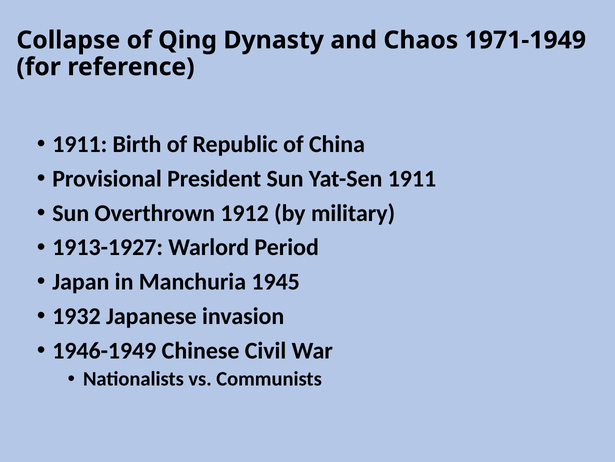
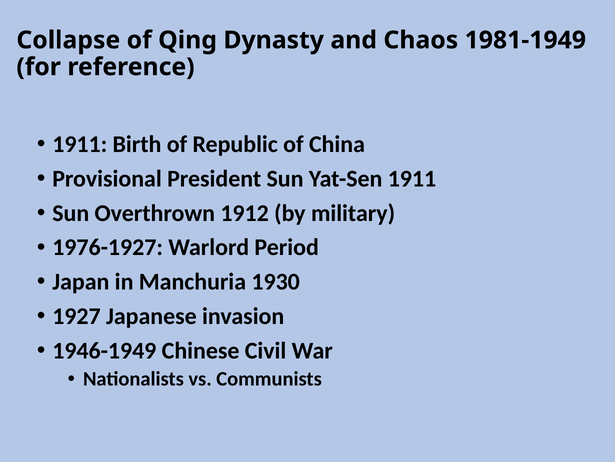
1971-1949: 1971-1949 -> 1981-1949 (525, 40)
1913-1927: 1913-1927 -> 1976-1927 (108, 247)
1945: 1945 -> 1930 (276, 282)
1932: 1932 -> 1927 (76, 316)
